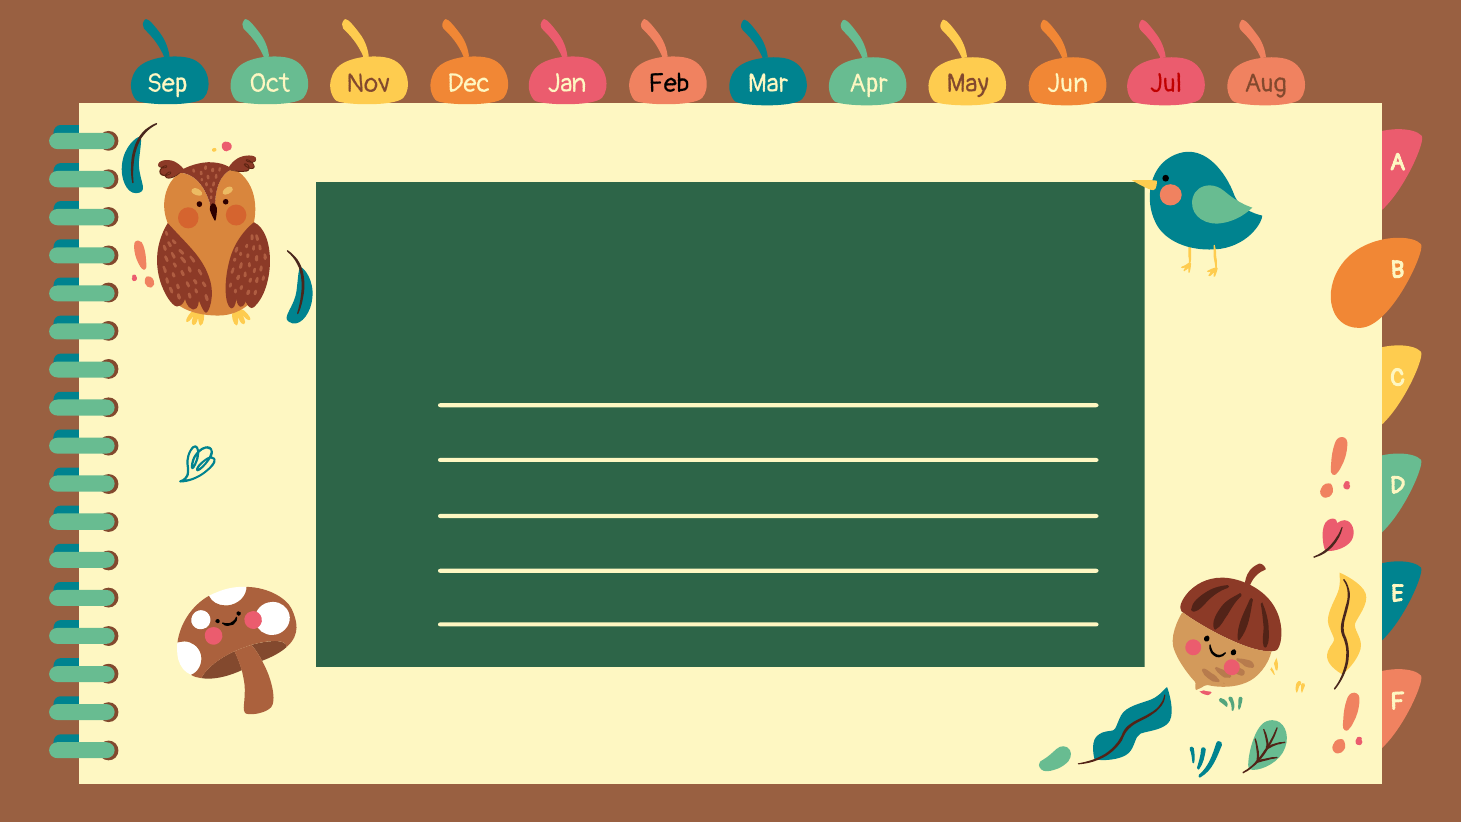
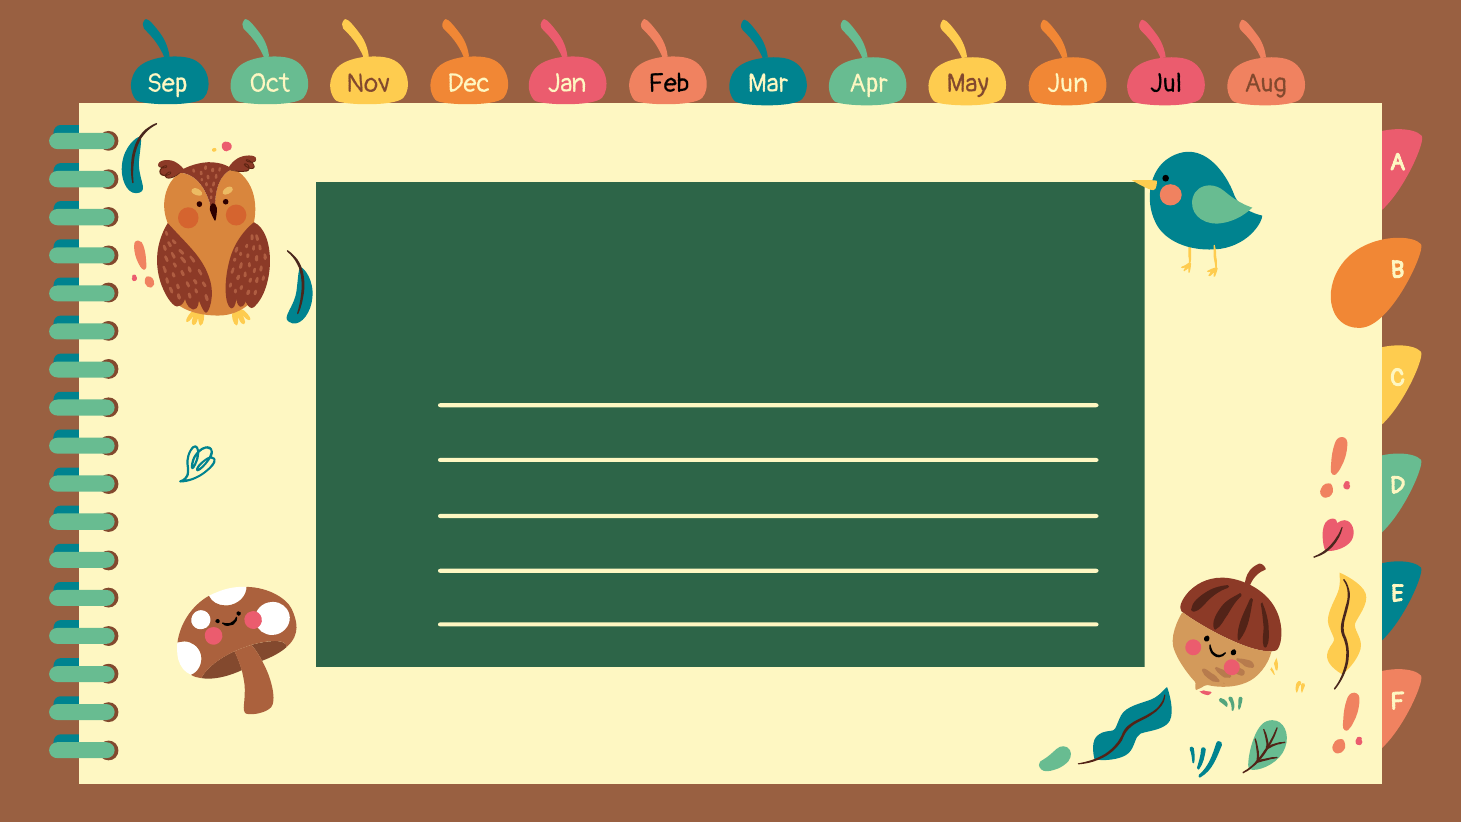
Jul colour: red -> black (1166, 84)
